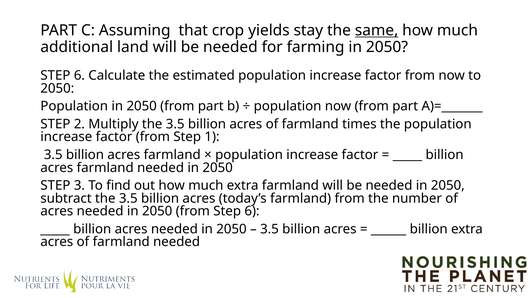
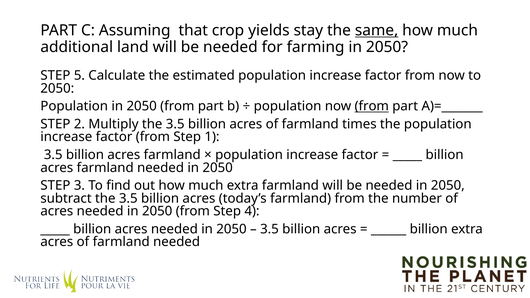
6: 6 -> 5 (79, 76)
from underline: none -> present (372, 106)
from Step 6: 6 -> 4 (252, 211)
